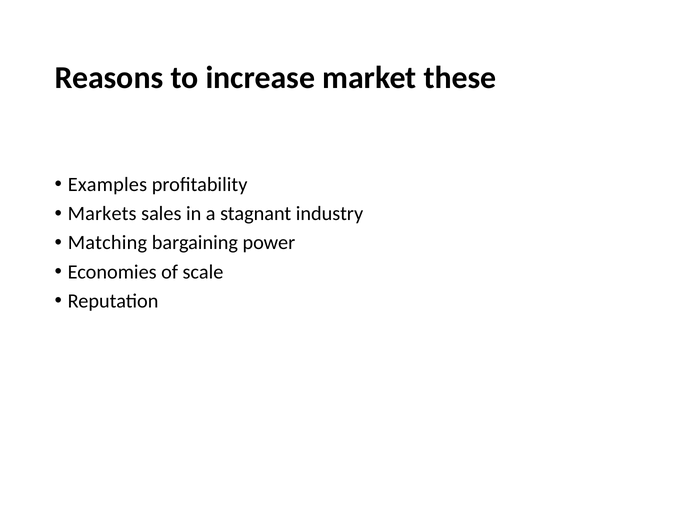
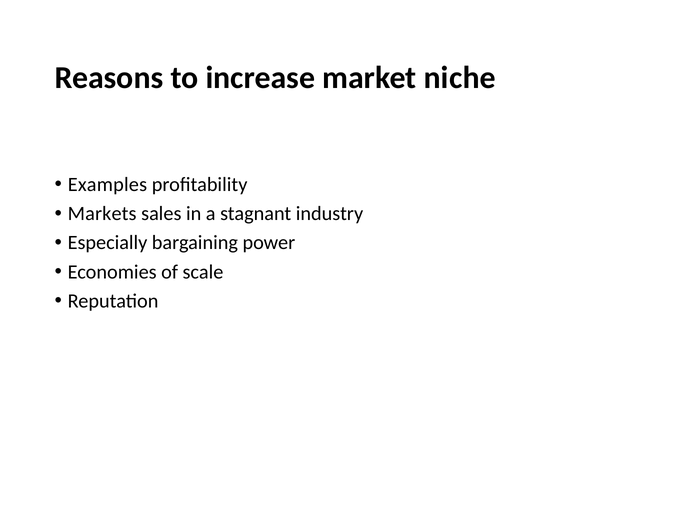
these: these -> niche (460, 78)
Matching: Matching -> Especially (108, 243)
